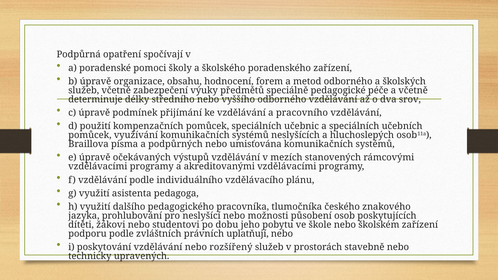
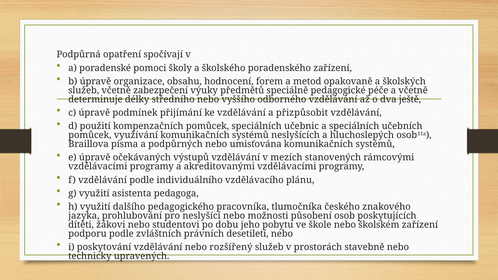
metod odborného: odborného -> opakovaně (348, 81)
srov: srov -> ještě (410, 99)
pracovního: pracovního -> přizpůsobit (302, 113)
uplatňují: uplatňují -> desetiletí (247, 234)
